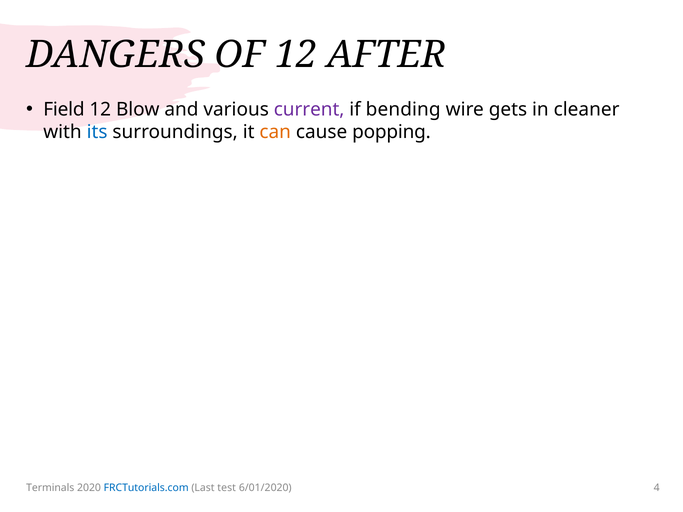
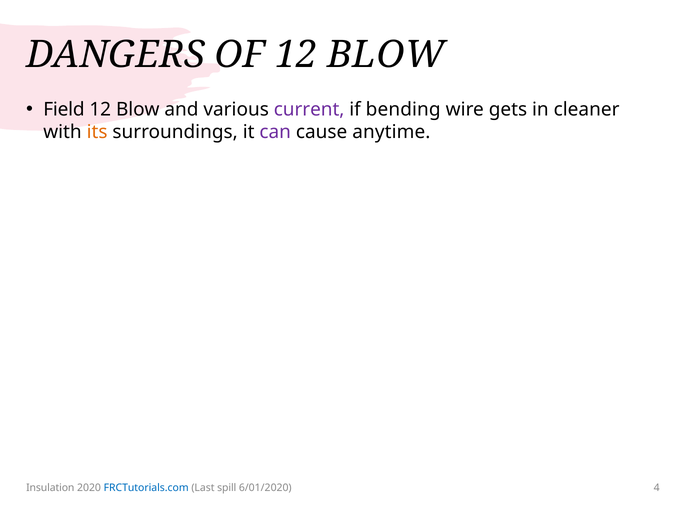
OF 12 AFTER: AFTER -> BLOW (386, 55)
its colour: blue -> orange (97, 132)
can colour: orange -> purple (275, 132)
popping: popping -> anytime (391, 132)
Terminals: Terminals -> Insulation (50, 488)
test: test -> spill (227, 488)
